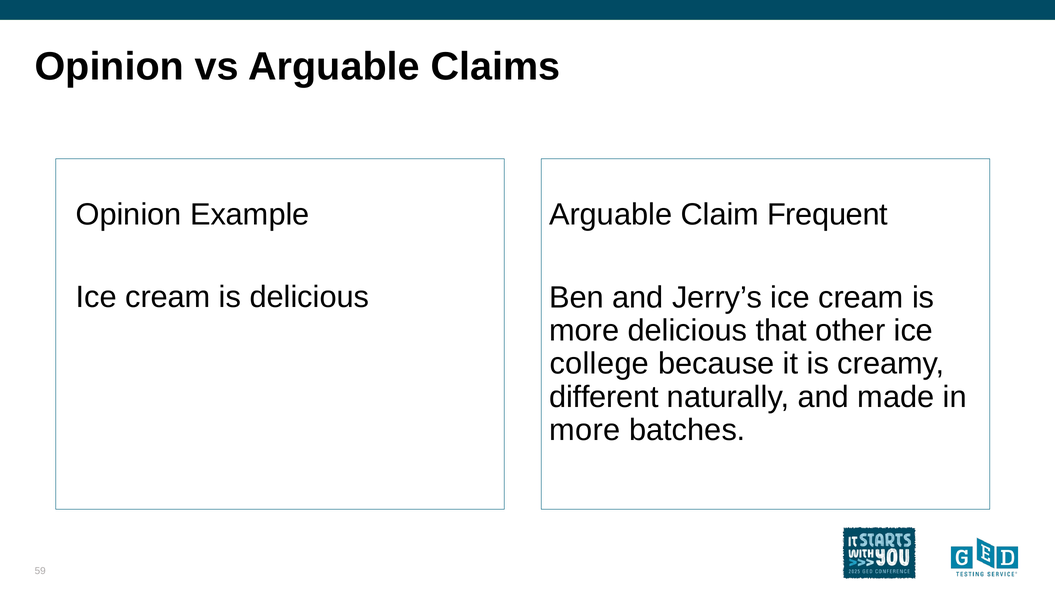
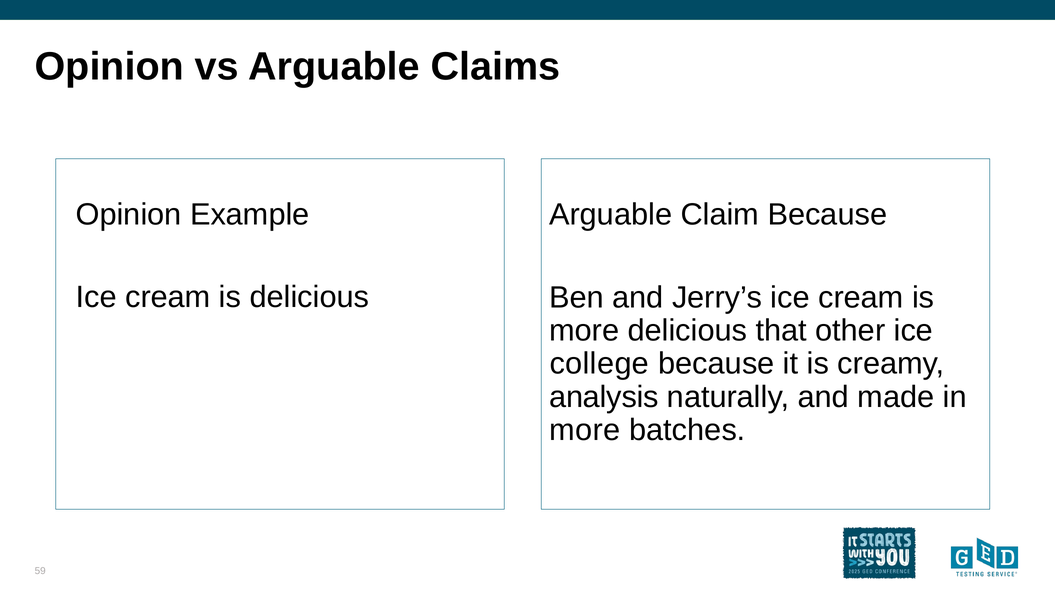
Claim Frequent: Frequent -> Because (827, 215)
different: different -> analysis (604, 397)
